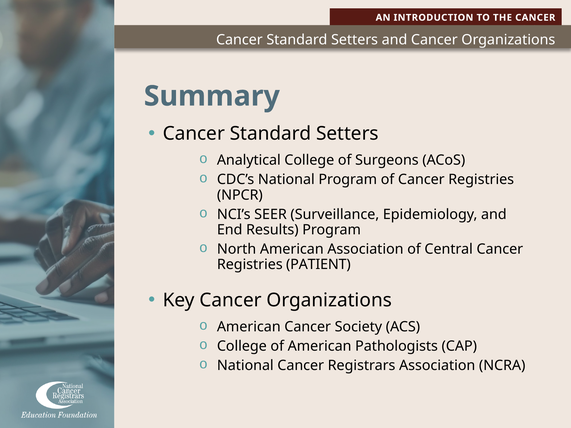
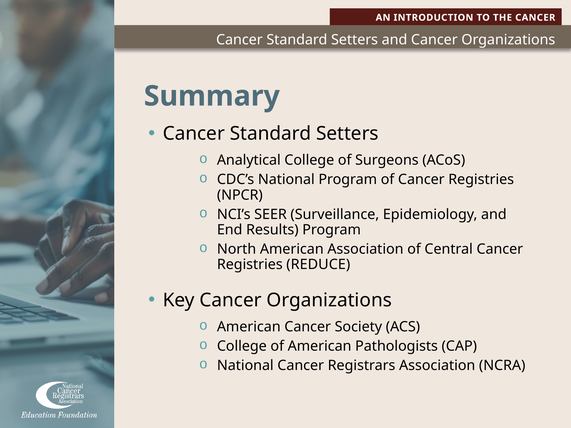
PATIENT: PATIENT -> REDUCE (318, 265)
